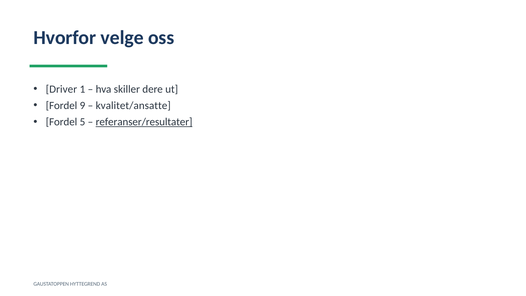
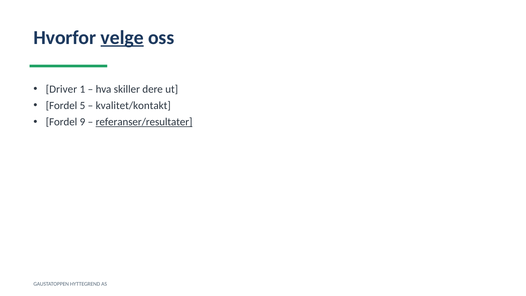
velge underline: none -> present (122, 38)
9: 9 -> 5 (82, 106)
kvalitet/ansatte: kvalitet/ansatte -> kvalitet/kontakt (133, 106)
5: 5 -> 9 (82, 122)
